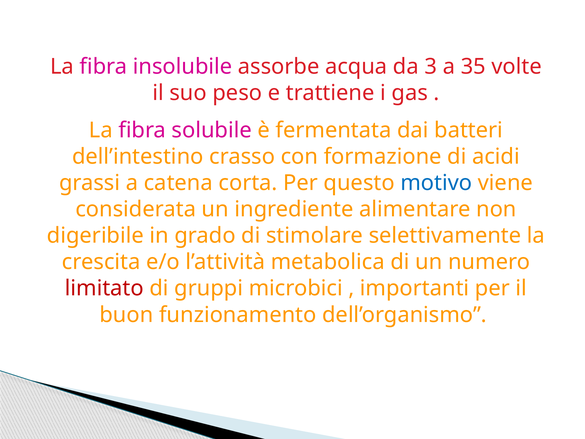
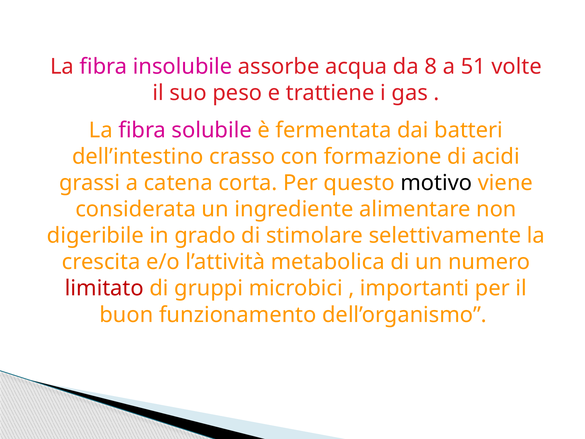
3: 3 -> 8 (431, 67)
35: 35 -> 51 (473, 67)
motivo colour: blue -> black (436, 183)
